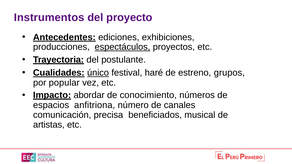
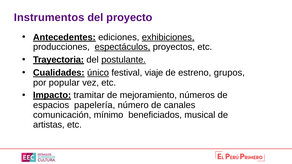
exhibiciones underline: none -> present (168, 37)
postulante underline: none -> present (124, 60)
haré: haré -> viaje (154, 73)
abordar: abordar -> tramitar (89, 95)
conocimiento: conocimiento -> mejoramiento (148, 95)
anfitriona: anfitriona -> papelería (95, 105)
precisa: precisa -> mínimo (108, 115)
